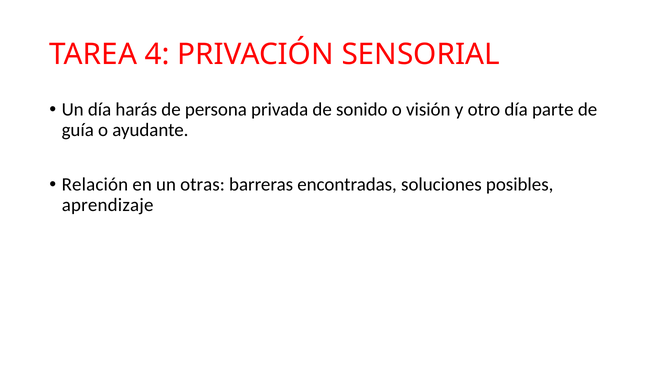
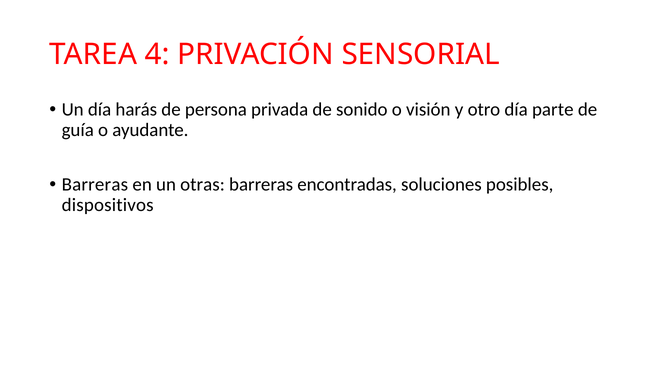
Relación: Relación -> Barreras (95, 185)
aprendizaje: aprendizaje -> dispositivos (108, 205)
